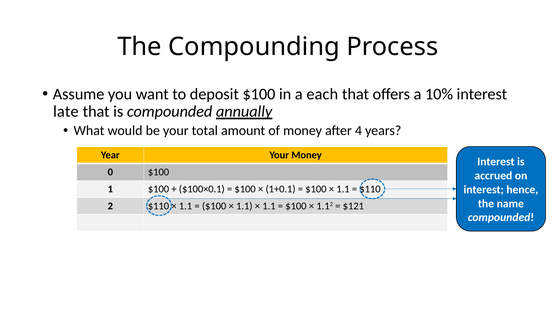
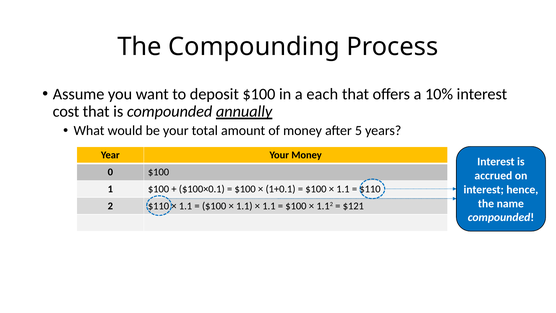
late: late -> cost (66, 111)
4: 4 -> 5 (358, 131)
